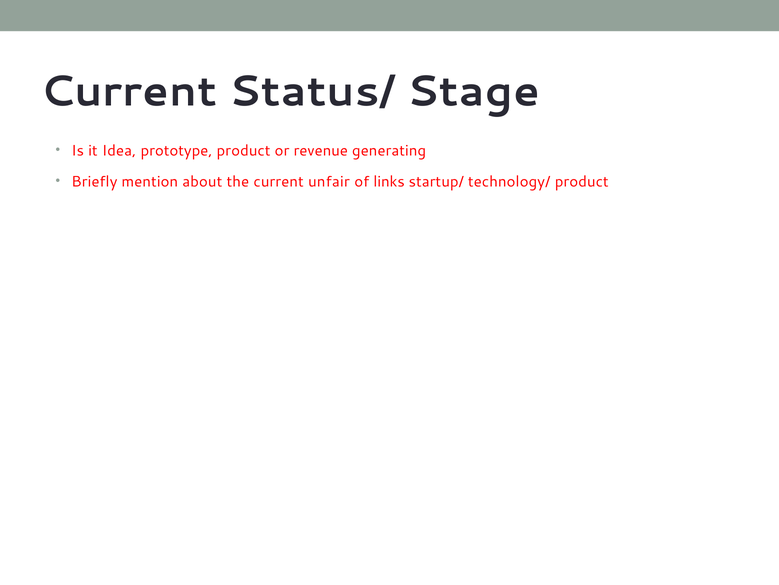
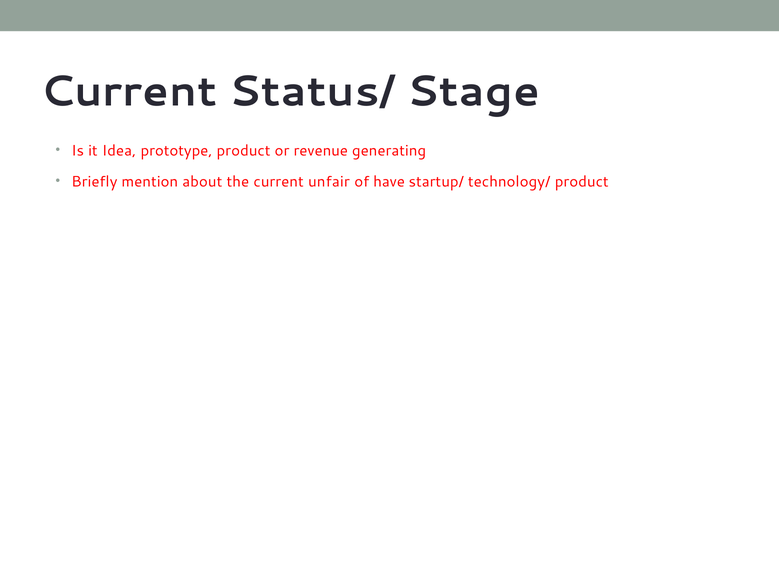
links: links -> have (389, 181)
